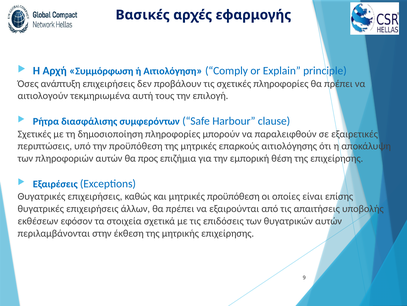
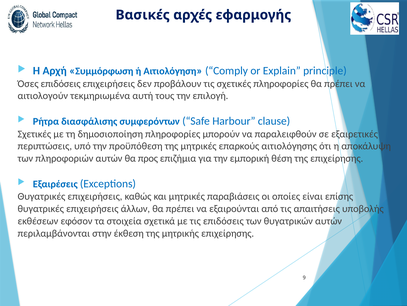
Όσες ανάπτυξη: ανάπτυξη -> επιδόσεις (61, 83)
μητρικές προϋπόθεση: προϋπόθεση -> παραβιάσεις (233, 196)
